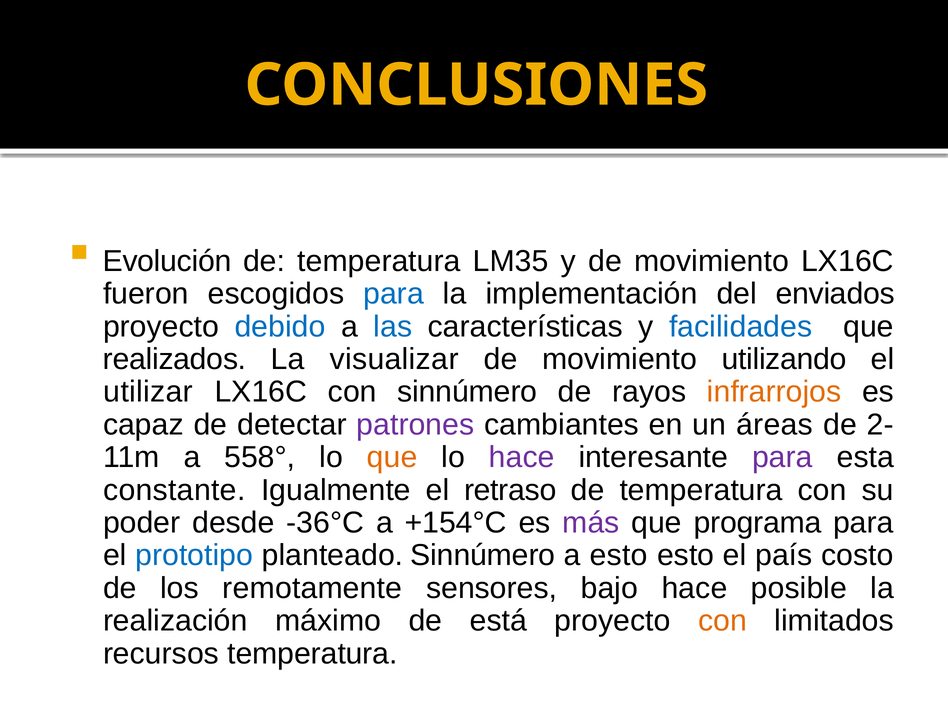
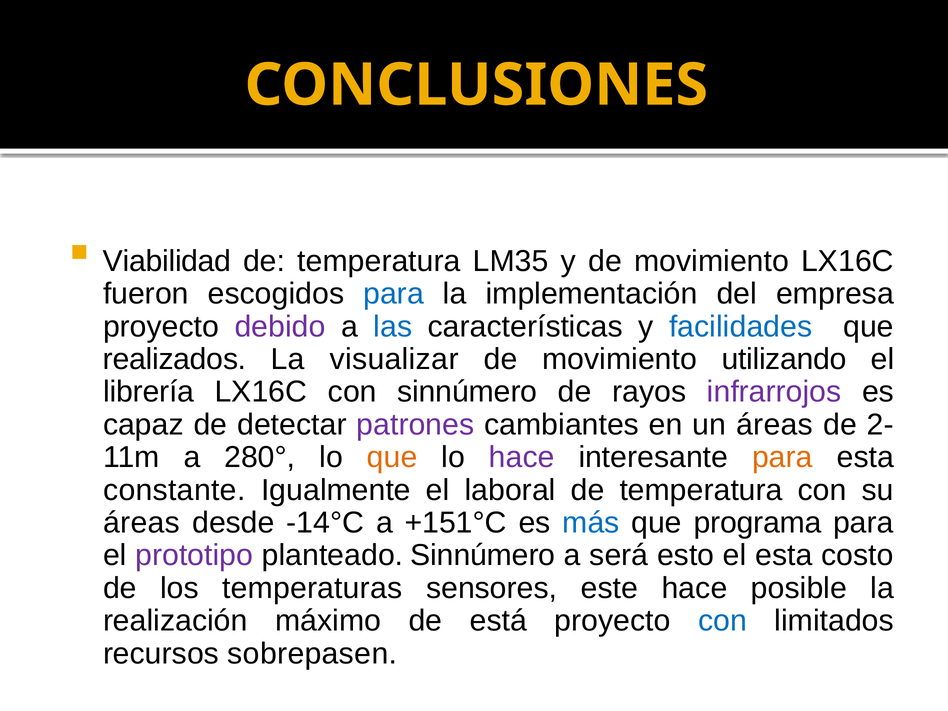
Evolución: Evolución -> Viabilidad (167, 261)
enviados: enviados -> empresa (835, 294)
debido colour: blue -> purple (280, 327)
utilizar: utilizar -> librería (149, 392)
infrarrojos colour: orange -> purple (774, 392)
558°: 558° -> 280° (260, 457)
para colour: purple -> orange (782, 457)
retraso: retraso -> laboral (510, 490)
poder: poder -> áreas (142, 523)
-36°C: -36°C -> -14°C (325, 523)
+154°C: +154°C -> +151°C (456, 523)
más colour: purple -> blue (591, 523)
prototipo colour: blue -> purple (194, 555)
a esto: esto -> será (619, 555)
el país: país -> esta (784, 555)
remotamente: remotamente -> temperaturas (312, 588)
bajo: bajo -> este (609, 588)
con colour: orange -> blue (723, 621)
recursos temperatura: temperatura -> sobrepasen (312, 654)
